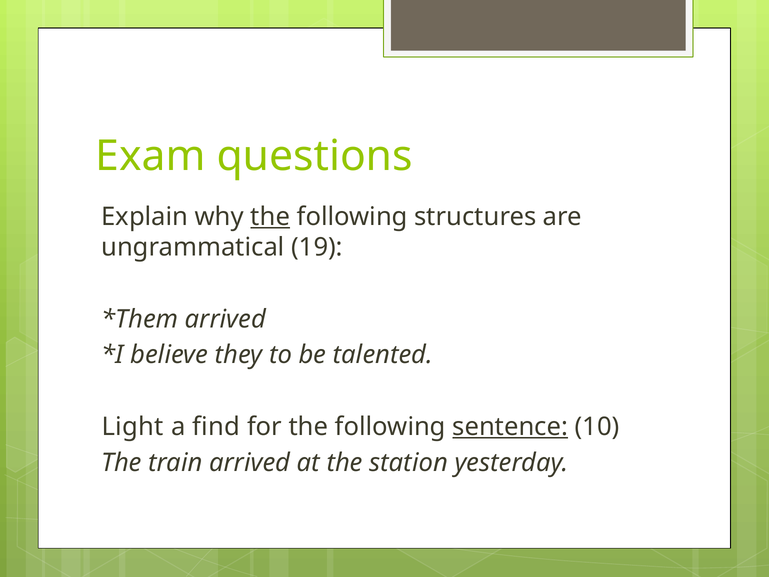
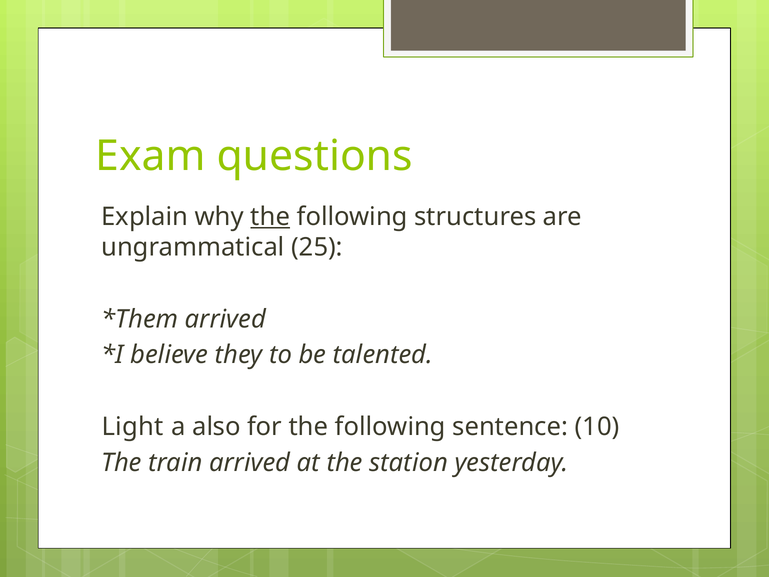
19: 19 -> 25 (317, 247)
find: find -> also (216, 427)
sentence underline: present -> none (510, 427)
